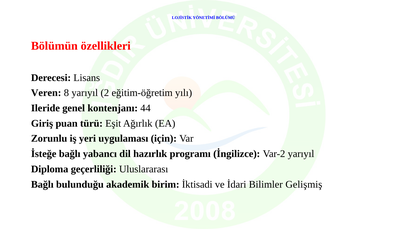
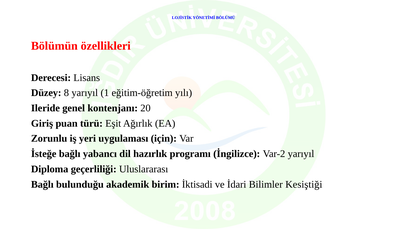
Veren: Veren -> Düzey (46, 93)
2: 2 -> 1 (105, 93)
44: 44 -> 20 (146, 108)
Gelişmiş: Gelişmiş -> Kesiştiği (304, 184)
